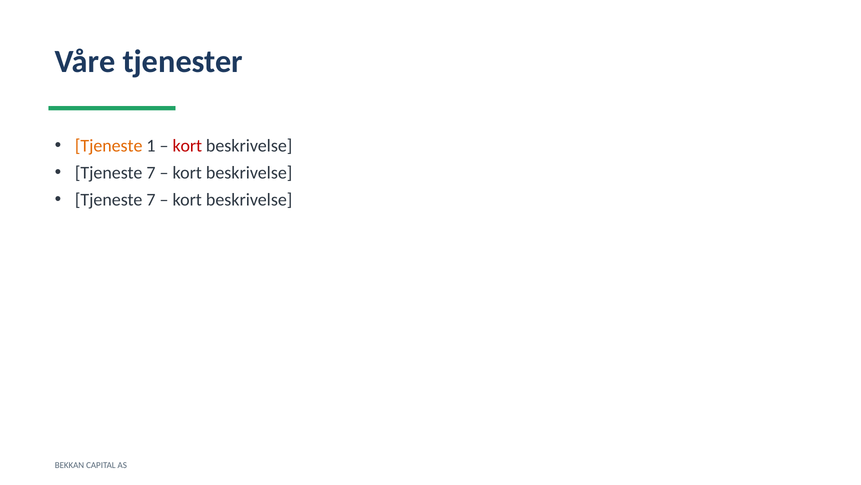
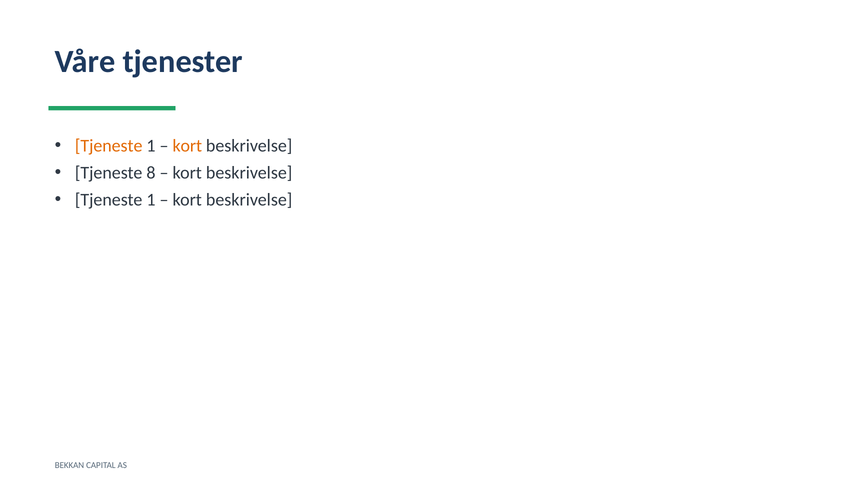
kort colour: red -> orange (187, 146)
7: 7 -> 8 (151, 173)
7: 7 -> 1 (151, 200)
